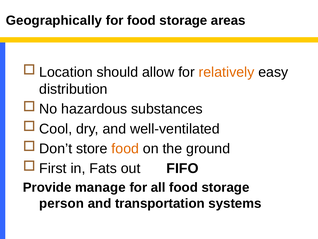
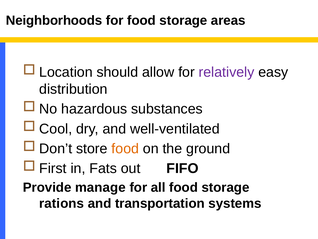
Geographically: Geographically -> Neighborhoods (54, 21)
relatively colour: orange -> purple (227, 72)
person: person -> rations (62, 203)
